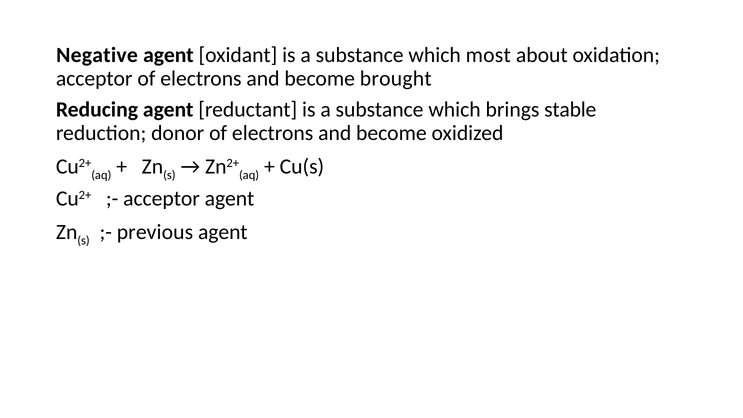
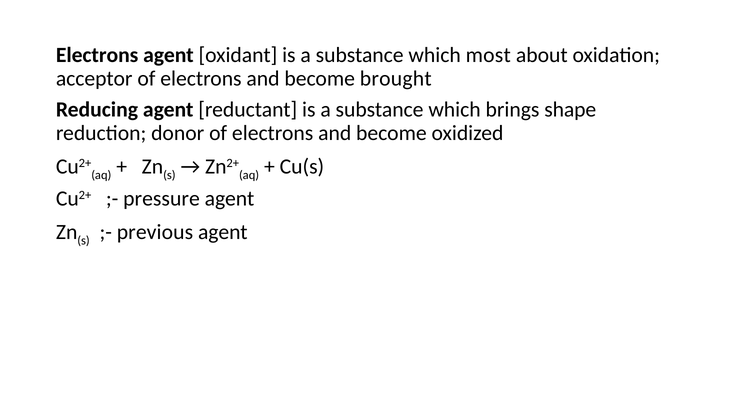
Negative: Negative -> Electrons (97, 55)
stable: stable -> shape (570, 110)
acceptor: acceptor -> pressure (161, 198)
